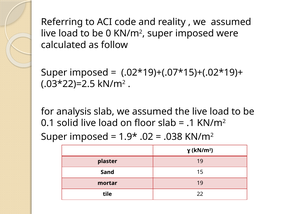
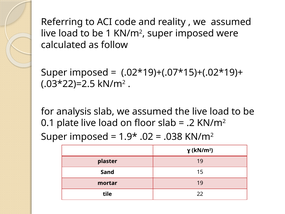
0: 0 -> 1 (108, 33)
solid: solid -> plate (68, 123)
.1: .1 -> .2 (191, 123)
